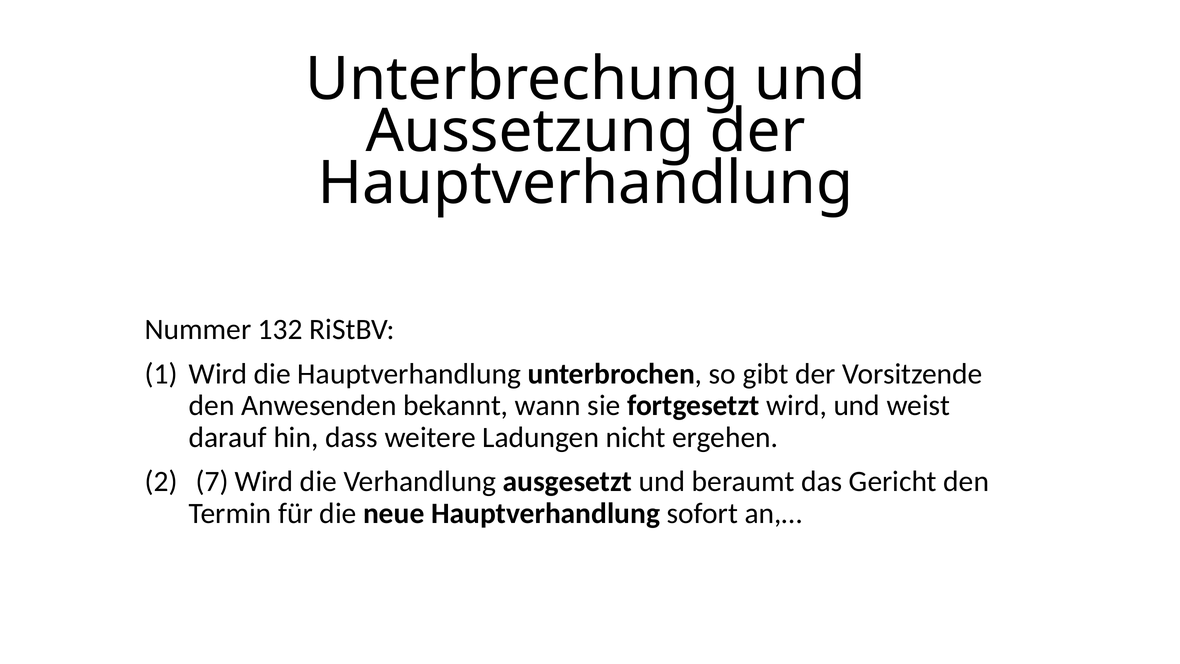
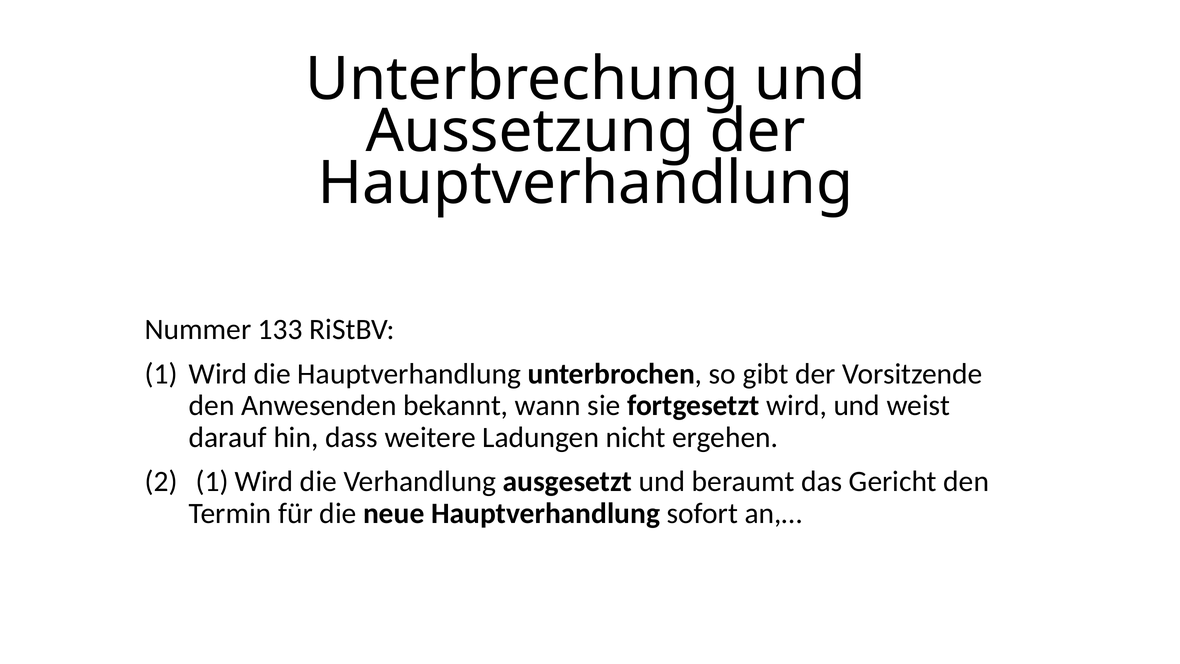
132: 132 -> 133 (280, 329)
2 7: 7 -> 1 (212, 481)
